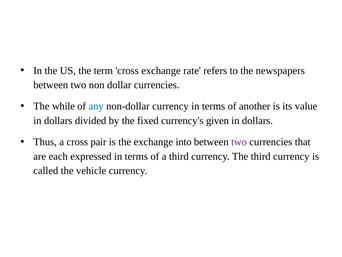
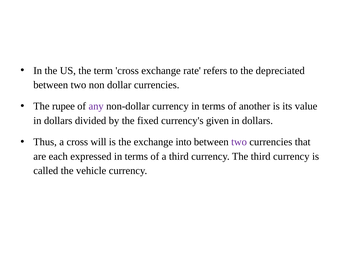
newspapers: newspapers -> depreciated (280, 70)
while: while -> rupee (63, 106)
any colour: blue -> purple (96, 106)
pair: pair -> will (98, 142)
